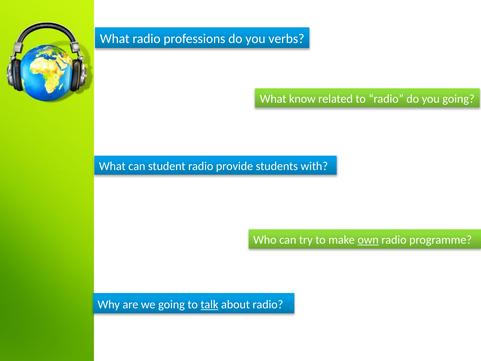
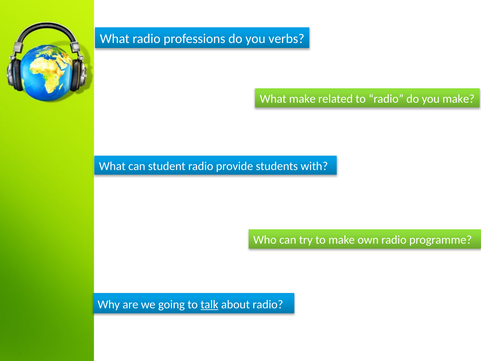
What know: know -> make (302, 99)
you going: going -> make (458, 99)
own underline: present -> none (368, 240)
